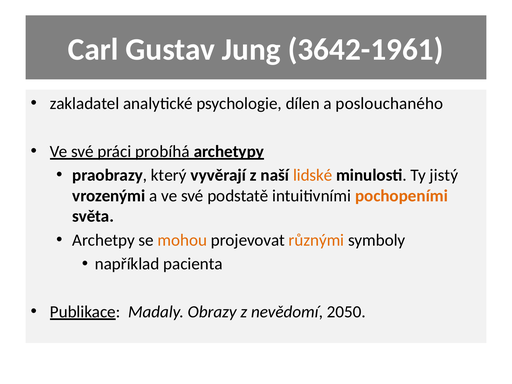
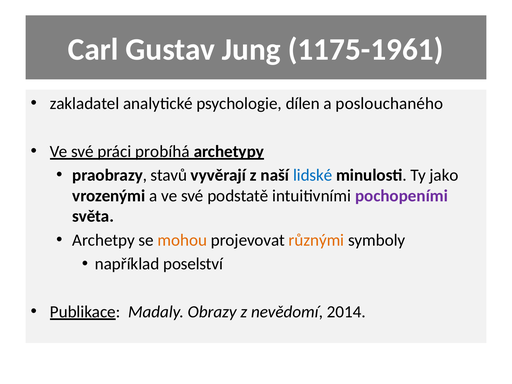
3642-1961: 3642-1961 -> 1175-1961 (366, 50)
který: který -> stavů (169, 175)
lidské colour: orange -> blue (313, 175)
jistý: jistý -> jako (444, 175)
pochopeními colour: orange -> purple (401, 196)
pacienta: pacienta -> poselství (193, 264)
2050: 2050 -> 2014 (346, 312)
